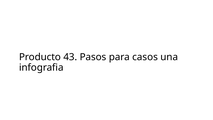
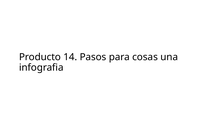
43: 43 -> 14 (70, 57)
casos: casos -> cosas (145, 57)
